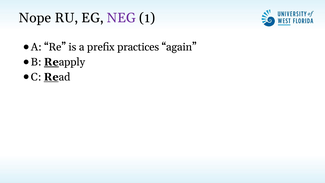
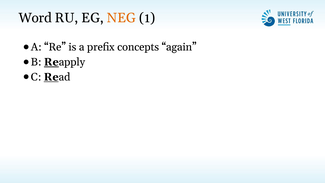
Nope: Nope -> Word (35, 18)
NEG colour: purple -> orange (121, 18)
practices: practices -> concepts (138, 47)
